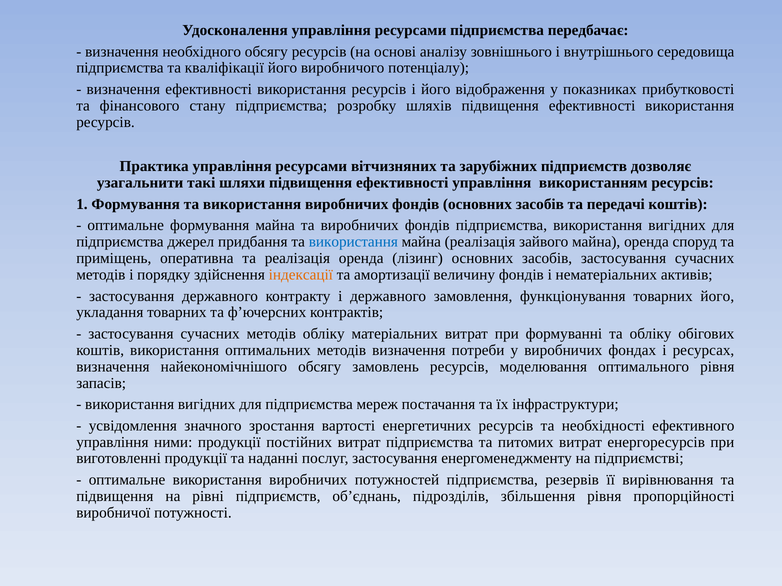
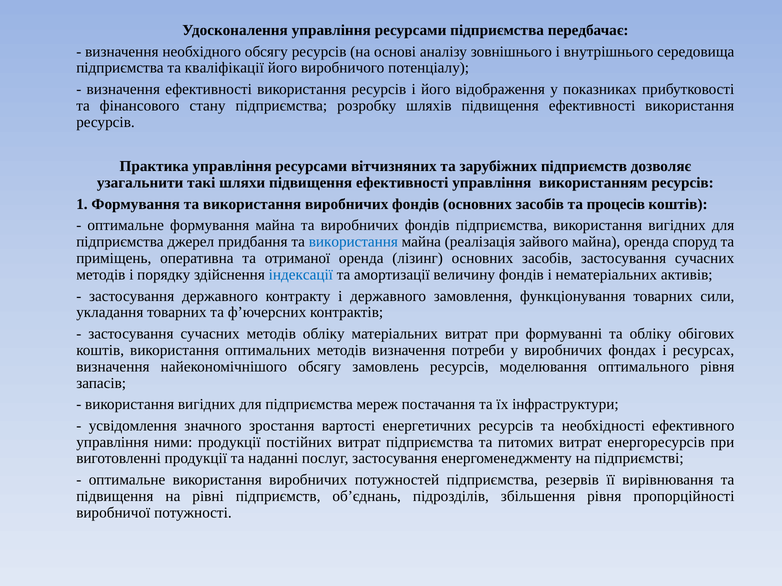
передачі: передачі -> процесів (616, 204)
та реалізація: реалізація -> отриманої (297, 259)
індексації colour: orange -> blue (301, 275)
товарних його: його -> сили (717, 296)
